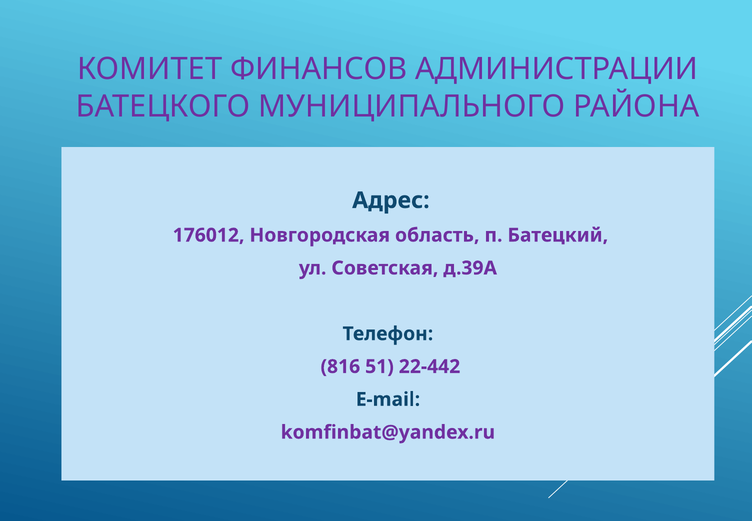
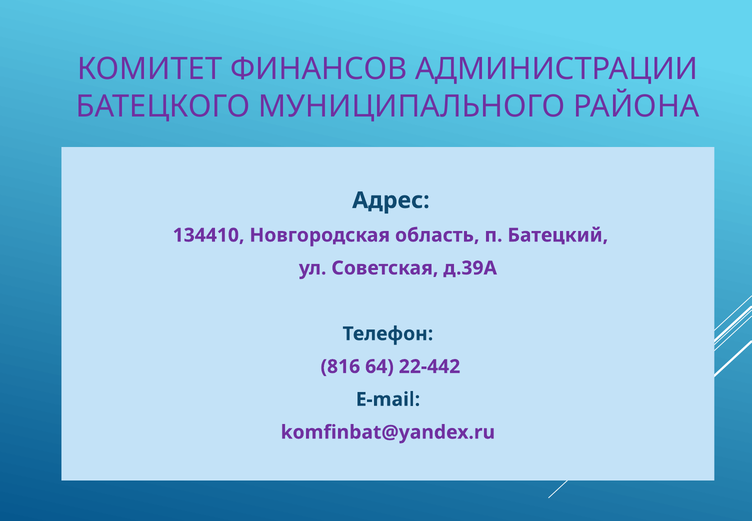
176012: 176012 -> 134410 (209, 235)
51: 51 -> 64 (379, 366)
